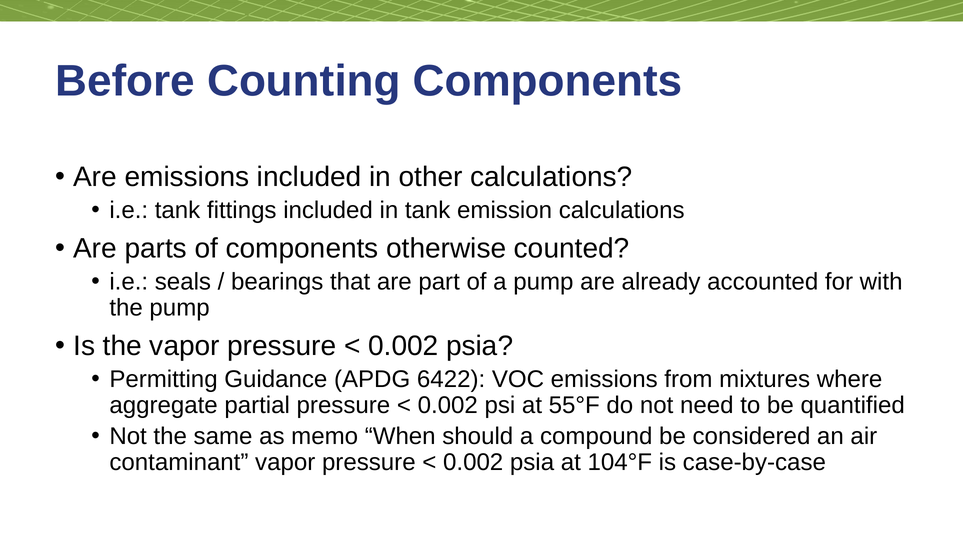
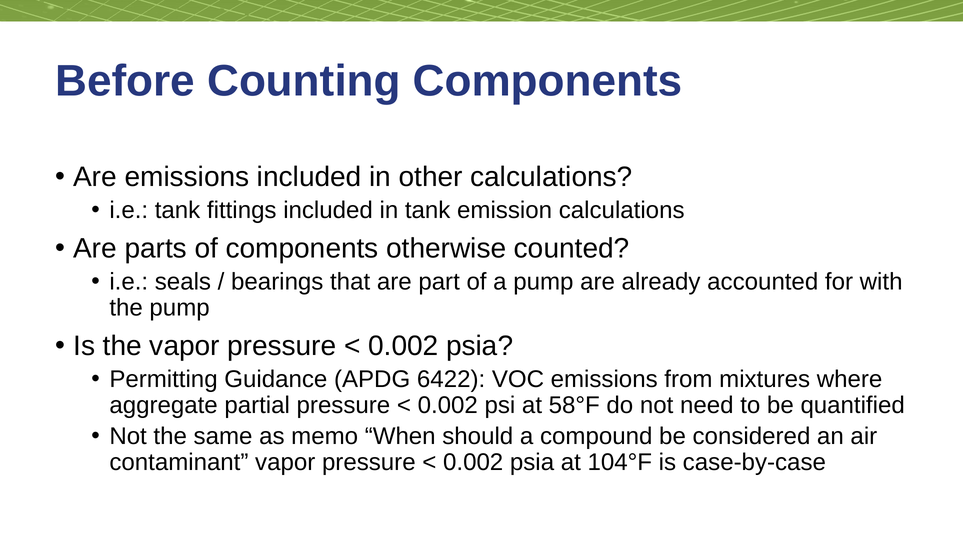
55°F: 55°F -> 58°F (574, 405)
